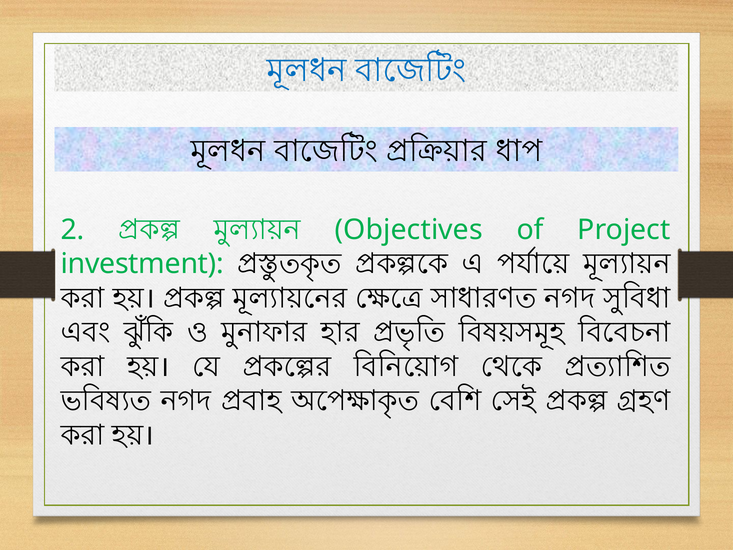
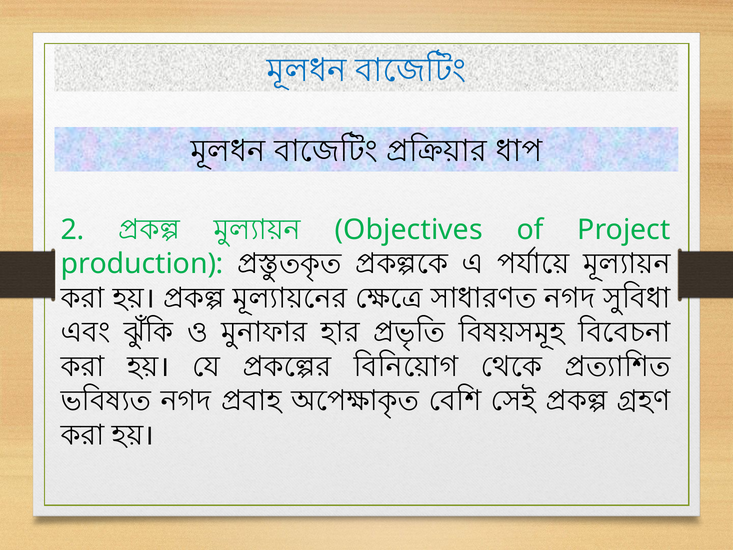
investment: investment -> production (142, 264)
